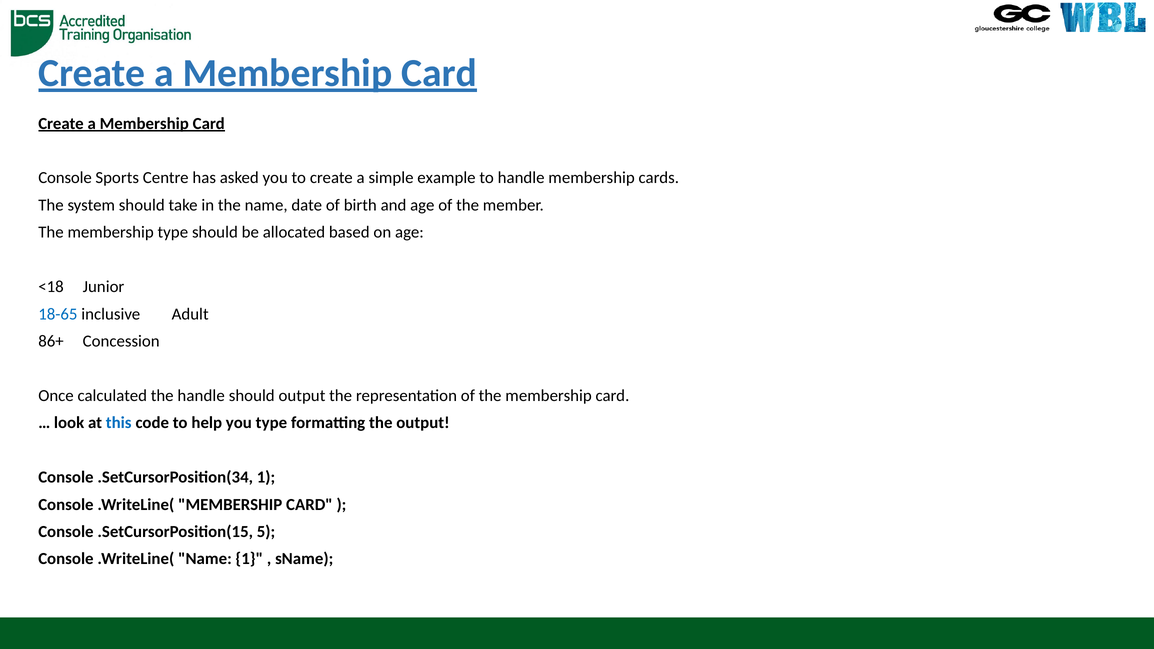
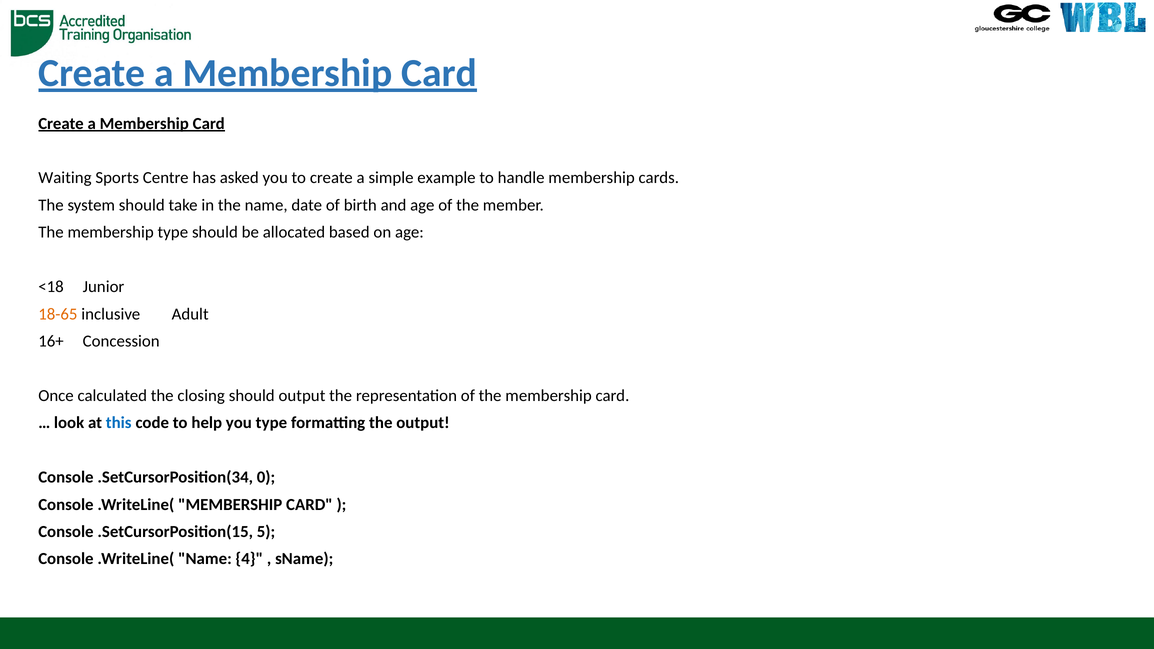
Console: Console -> Waiting (65, 178)
18-65 colour: blue -> orange (58, 314)
86+: 86+ -> 16+ (51, 341)
the handle: handle -> closing (201, 396)
.SetCursorPosition(34 1: 1 -> 0 (266, 477)
Name 1: 1 -> 4 (249, 559)
